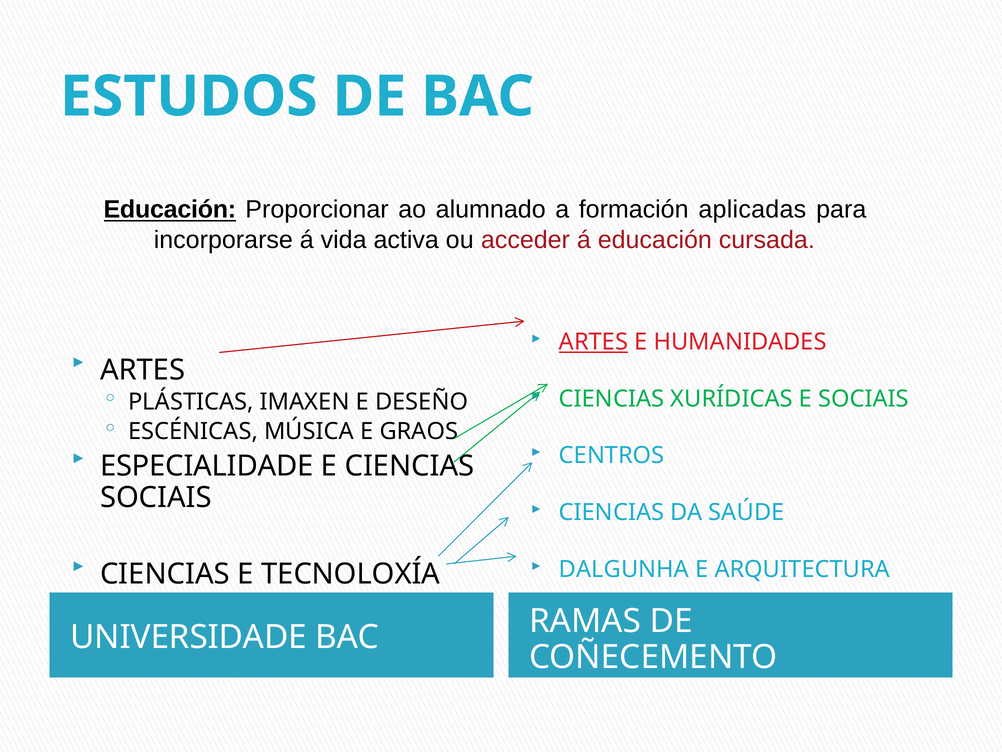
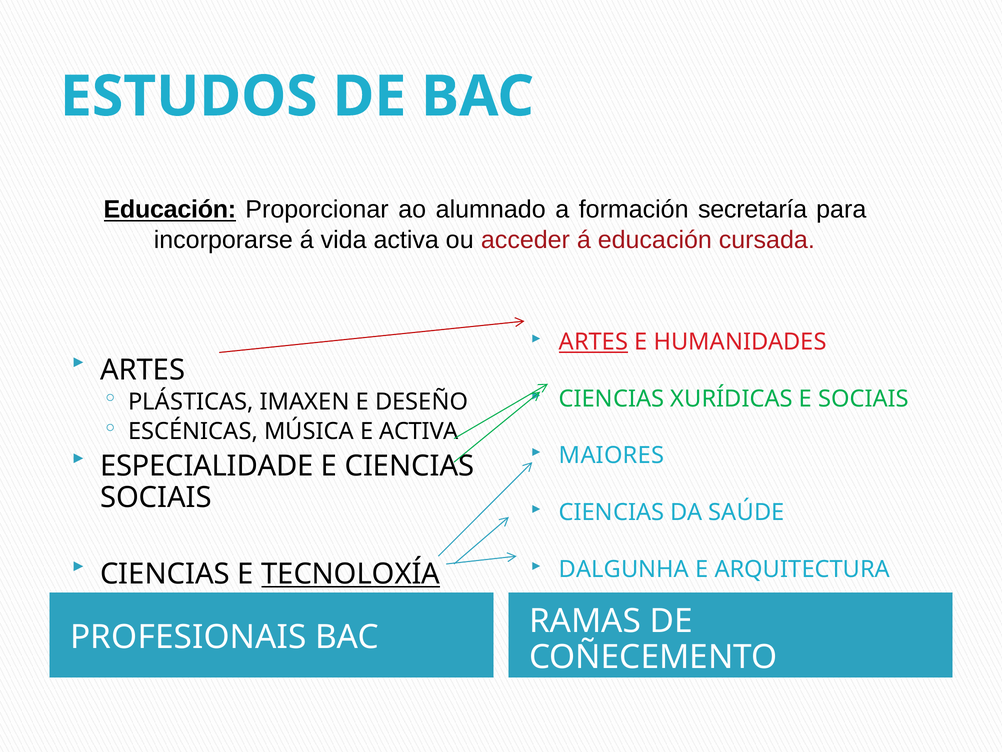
aplicadas: aplicadas -> secretaría (753, 210)
E GRAOS: GRAOS -> ACTIVA (419, 431)
CENTROS: CENTROS -> MAIORES (611, 455)
TECNOLOXÍA underline: none -> present (351, 574)
UNIVERSIDADE: UNIVERSIDADE -> PROFESIONAIS (188, 637)
